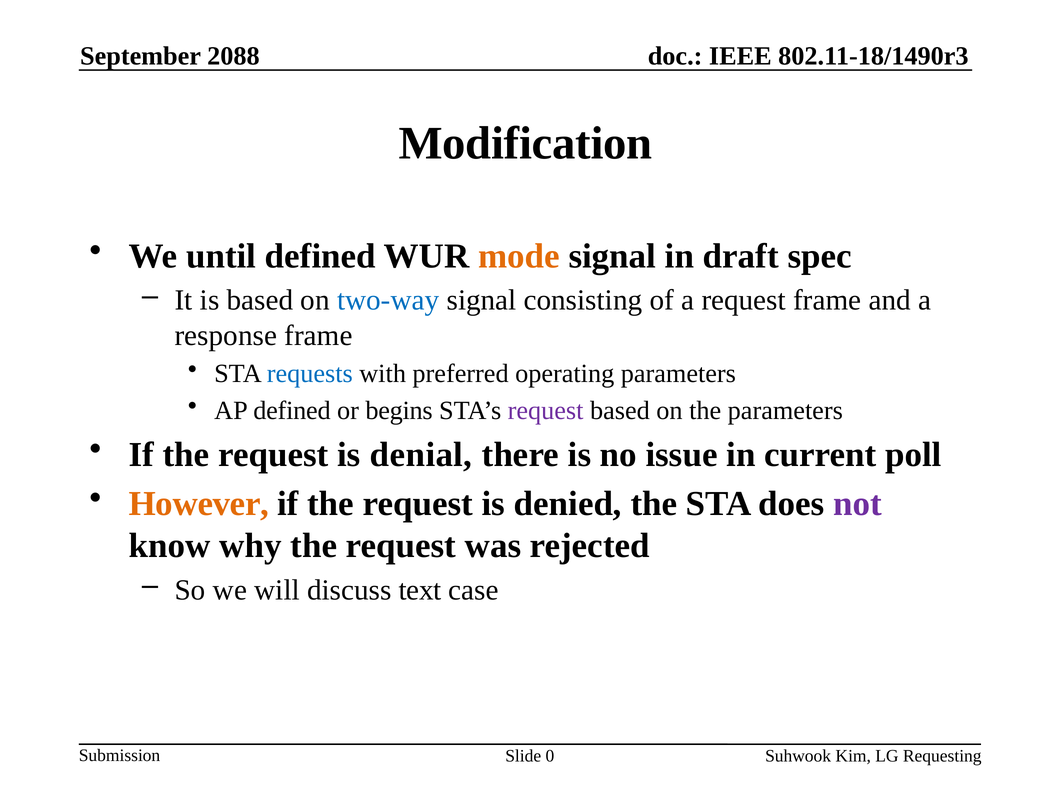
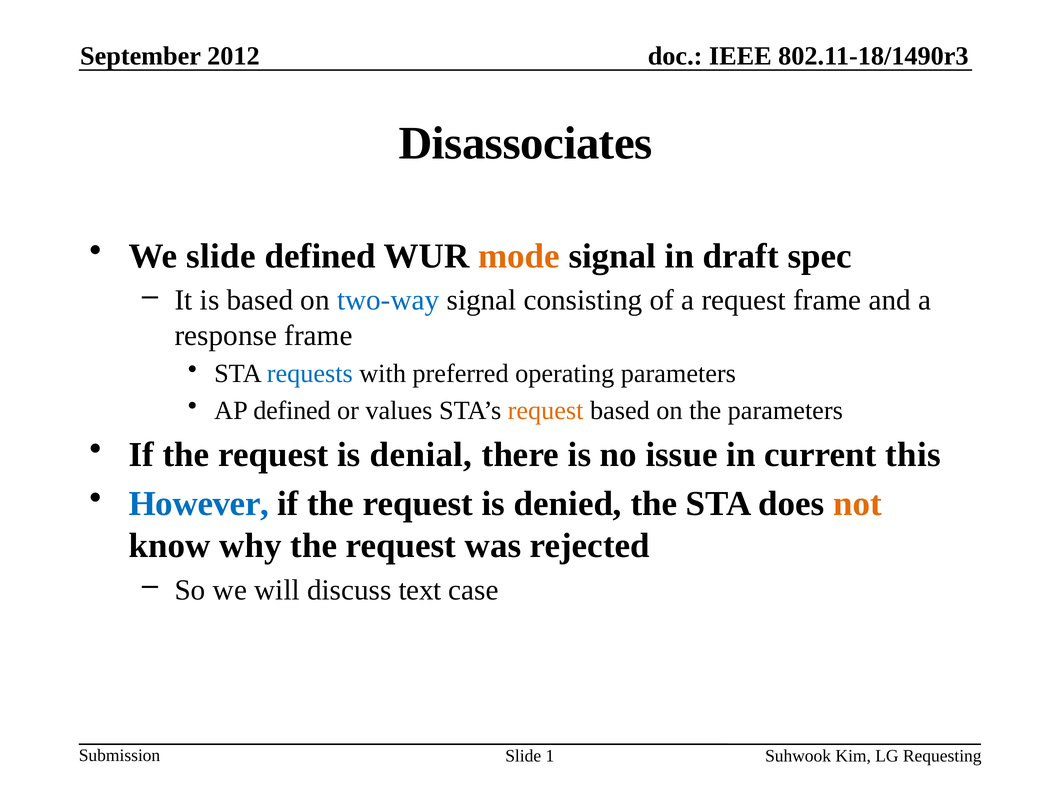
2088: 2088 -> 2012 (233, 56)
Modification: Modification -> Disassociates (526, 143)
We until: until -> slide (221, 256)
begins: begins -> values (399, 411)
request colour: purple -> orange (546, 411)
poll: poll -> this (913, 455)
However colour: orange -> blue (199, 504)
not colour: purple -> orange (858, 504)
0: 0 -> 1 (550, 756)
